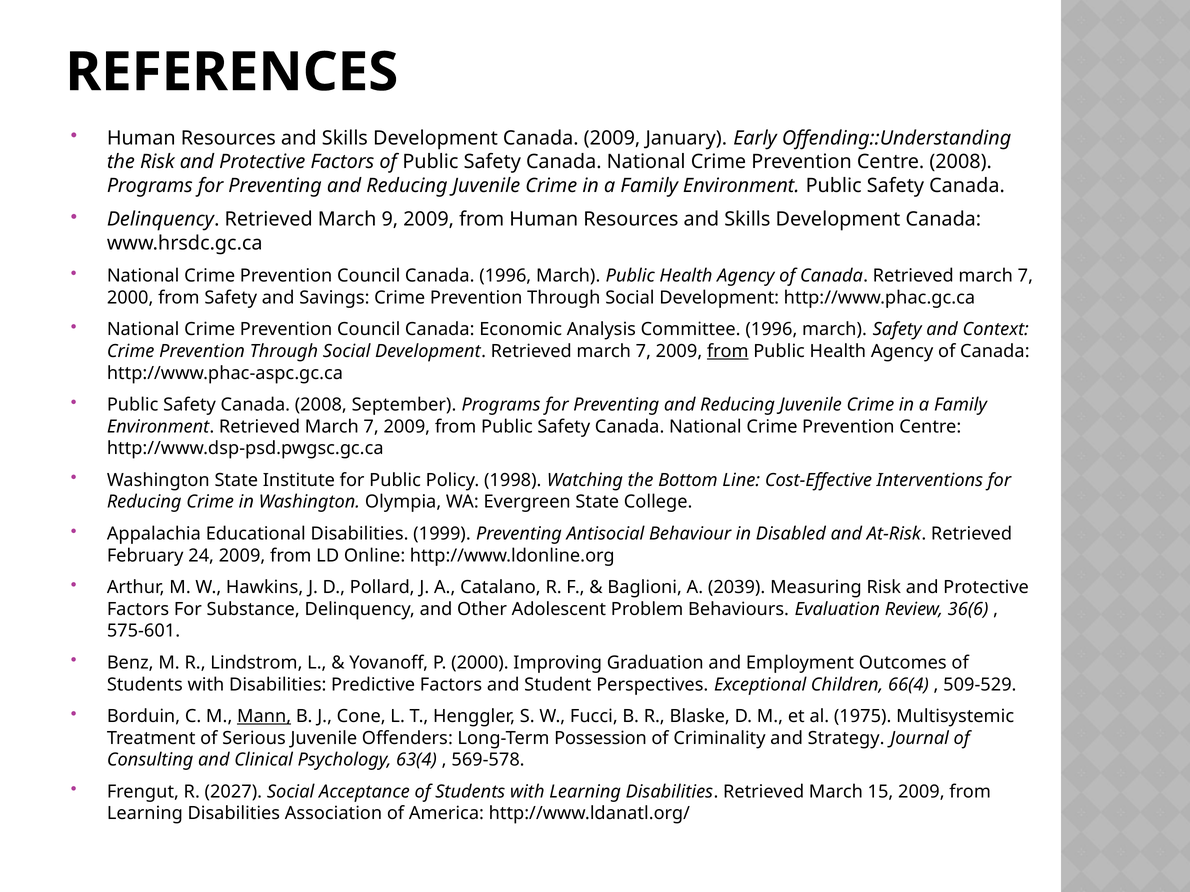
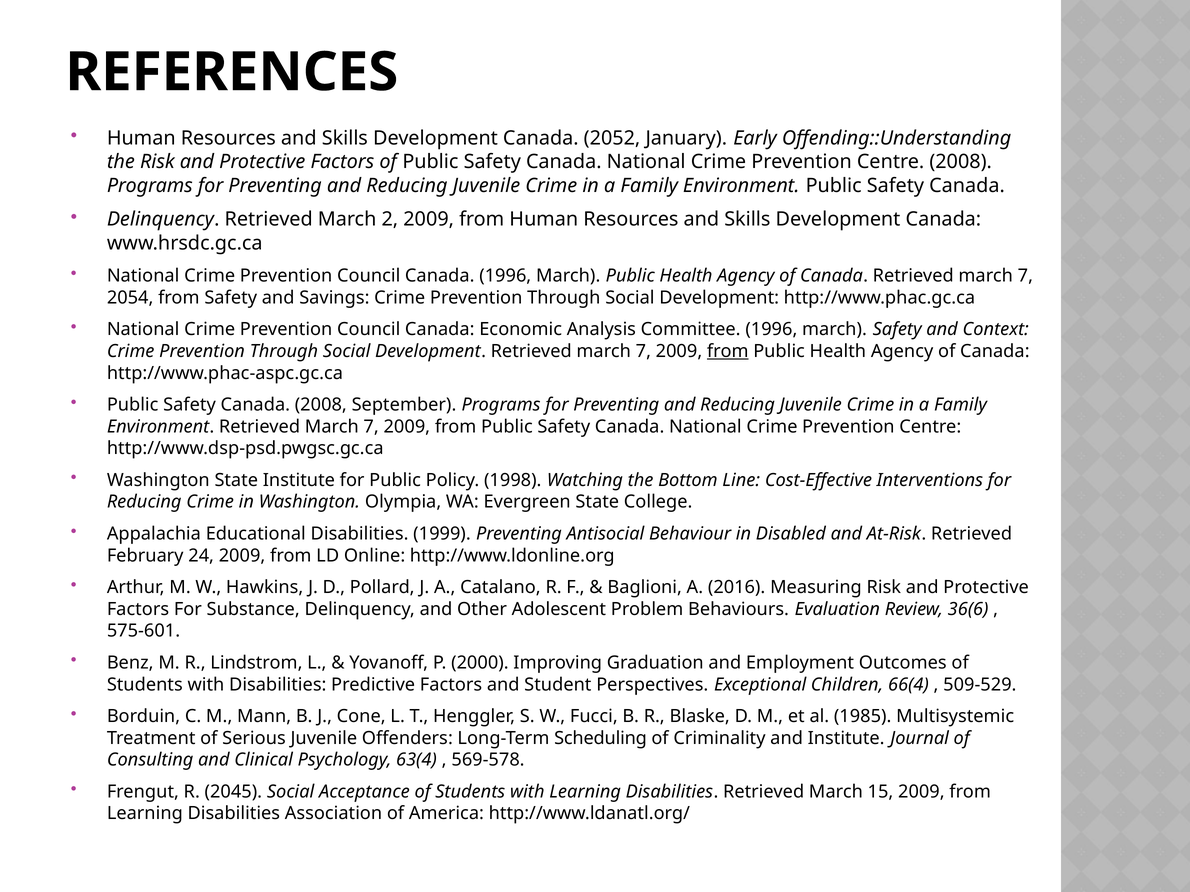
Canada 2009: 2009 -> 2052 (612, 138)
9: 9 -> 2 (390, 220)
2000: 2000 -> 2054 (130, 298)
2039: 2039 -> 2016 (737, 588)
Mann underline: present -> none (264, 717)
1975: 1975 -> 1985 (863, 717)
Possession: Possession -> Scheduling (601, 739)
and Strategy: Strategy -> Institute (846, 739)
2027: 2027 -> 2045 (233, 792)
